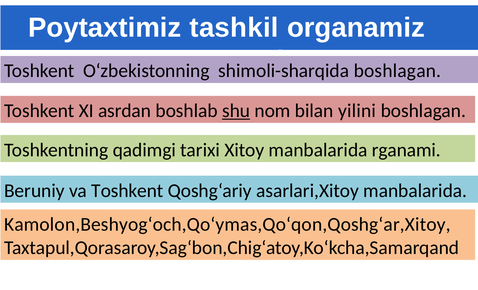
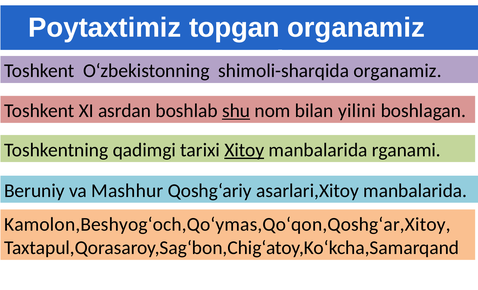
tashkil: tashkil -> topgan (234, 28)
shimoli-sharqida boshlagan: boshlagan -> organamiz (398, 71)
Xitoy underline: none -> present (244, 150)
va Toshkent: Toshkent -> Mashhur (127, 190)
